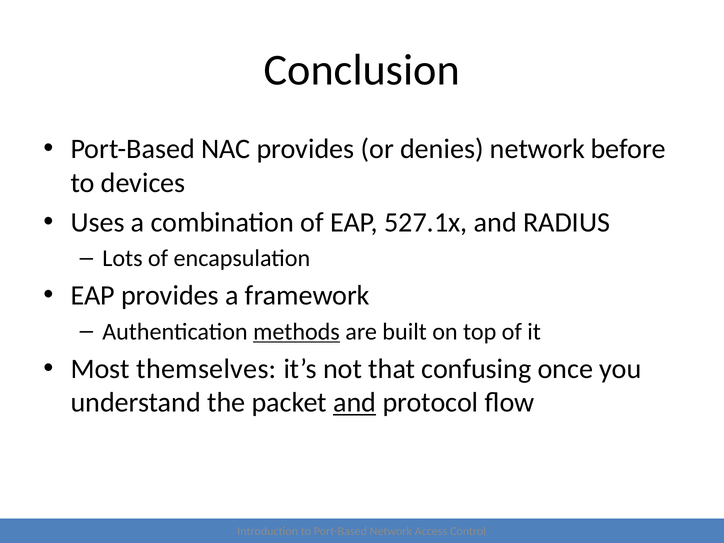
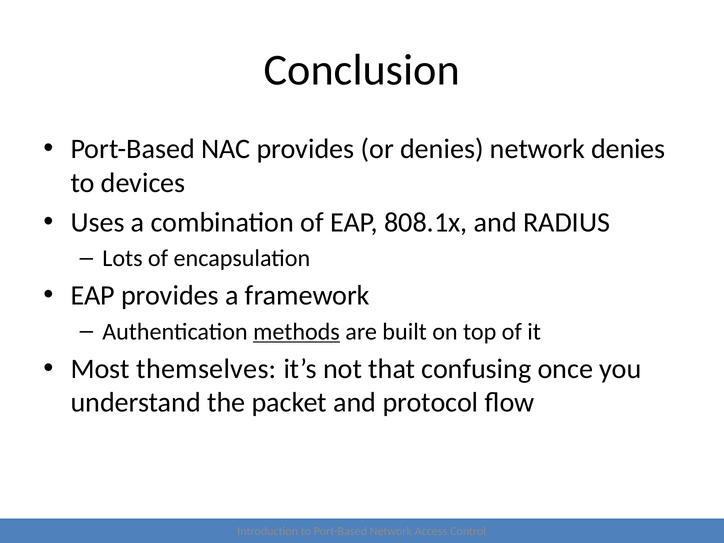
network before: before -> denies (628, 149)
527.1x: 527.1x -> 808.1x (426, 222)
and underline: present -> none (355, 403)
